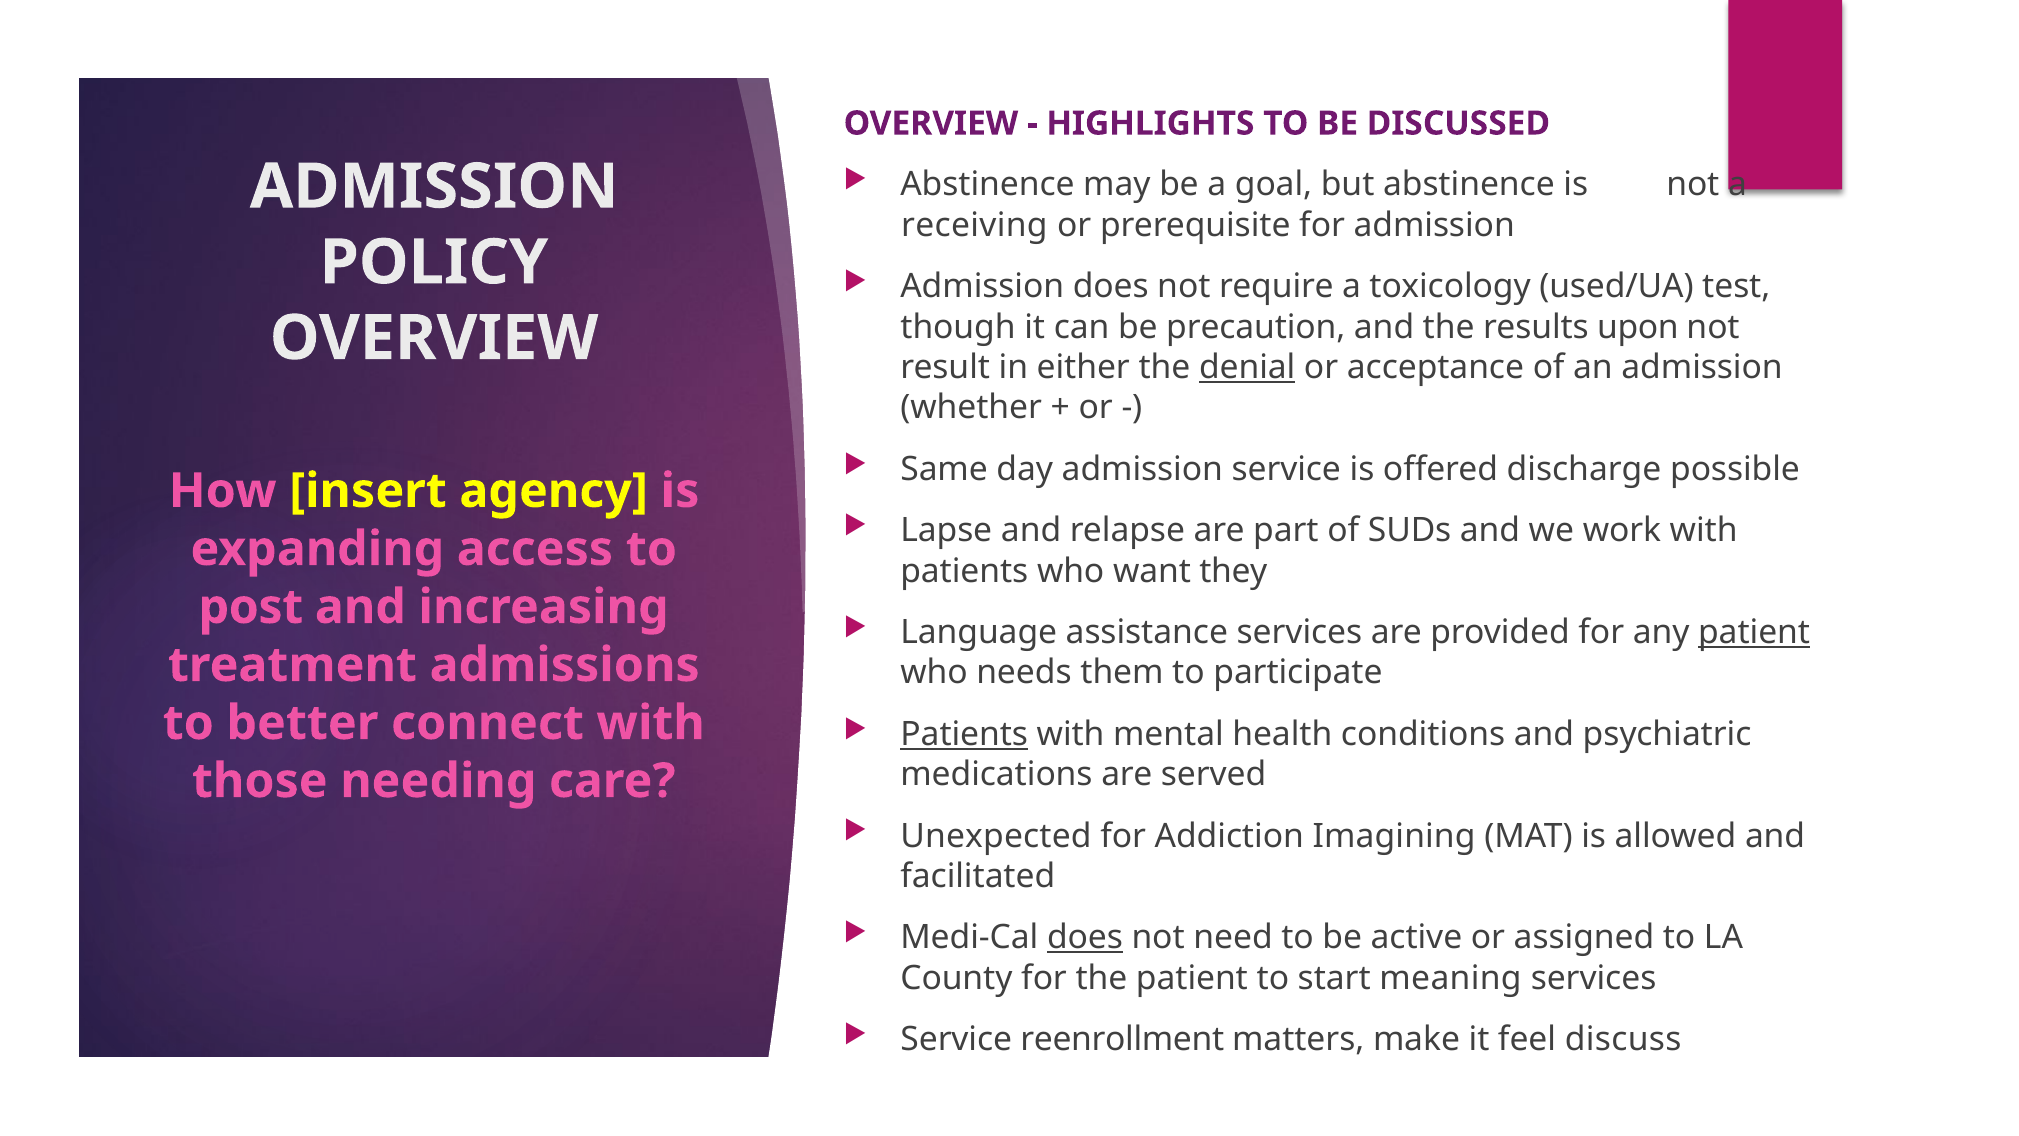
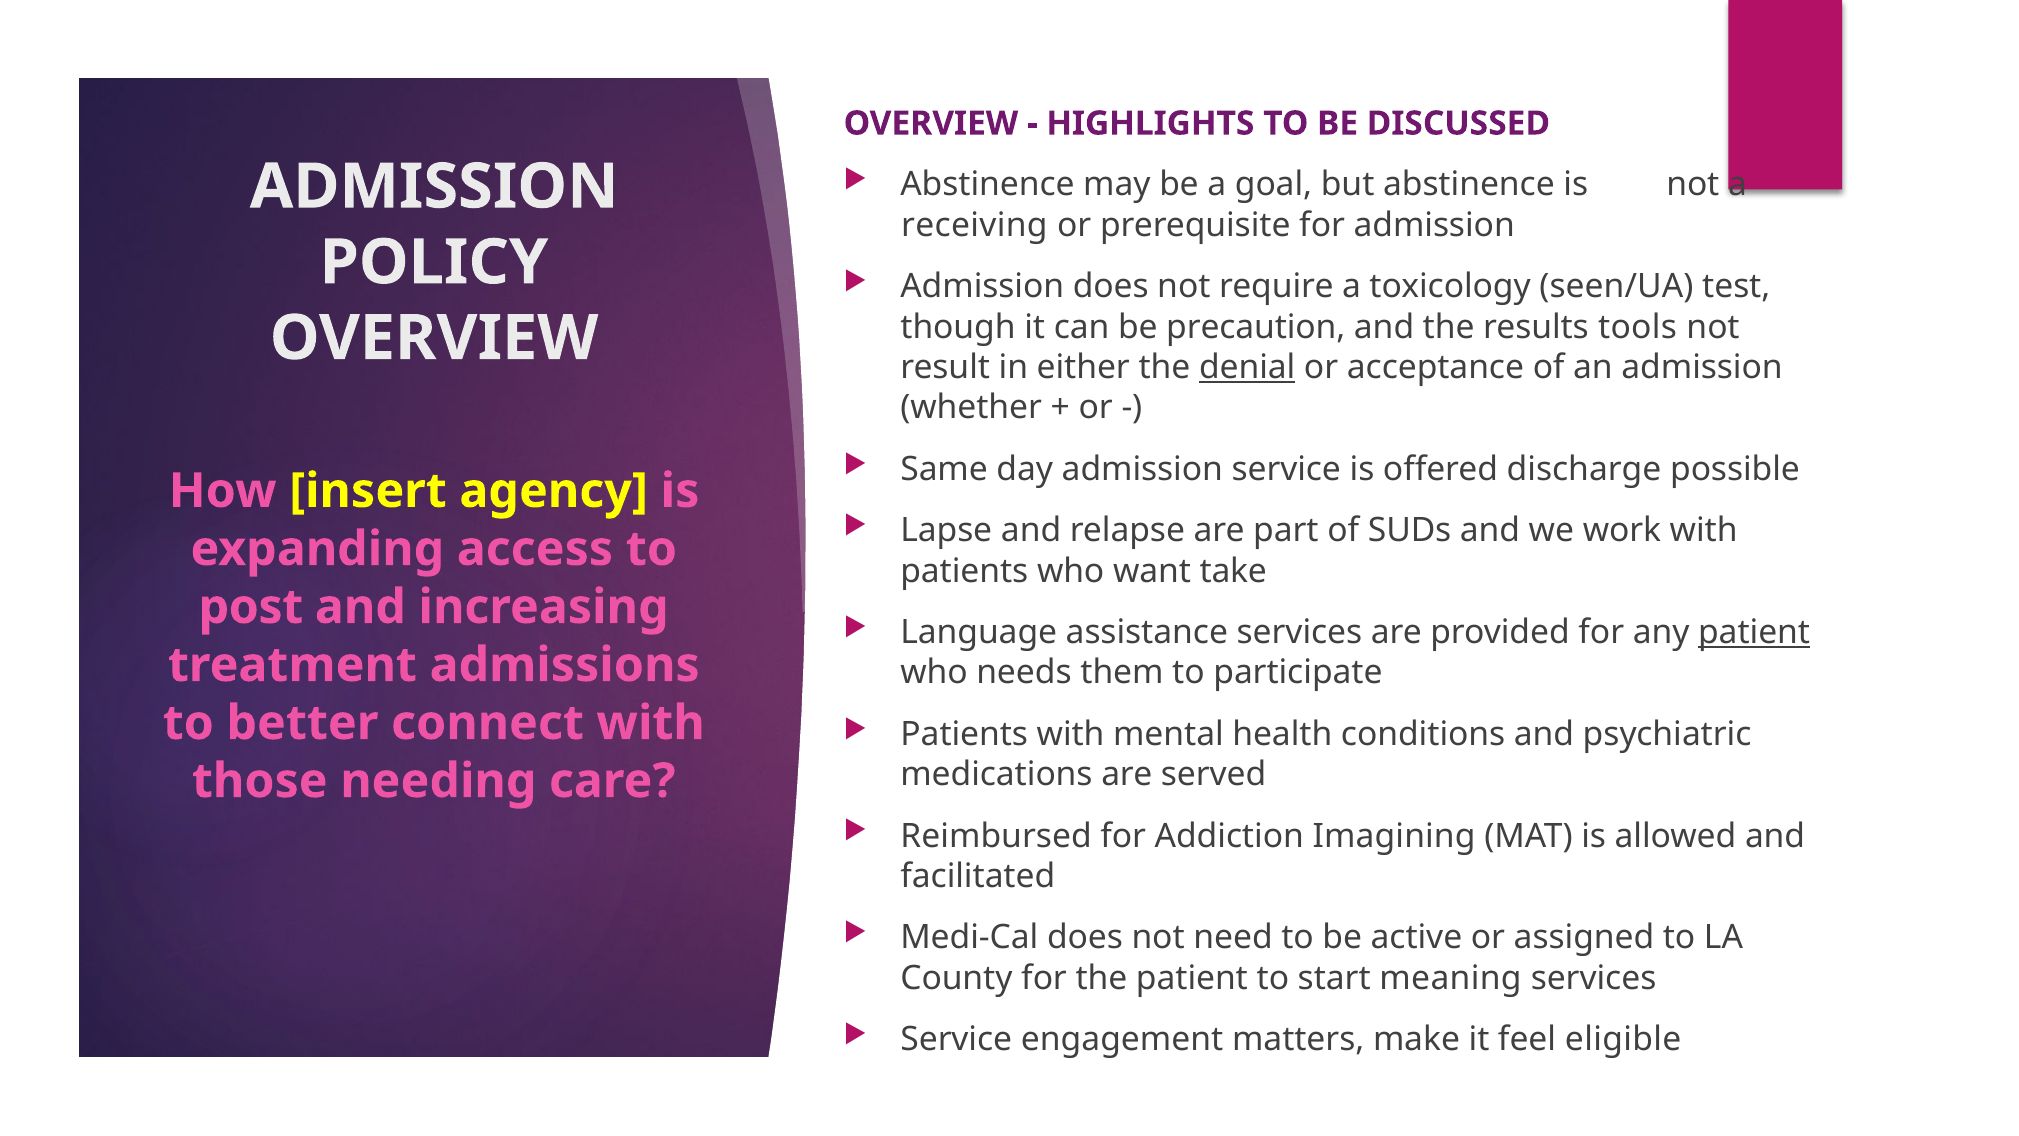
used/UA: used/UA -> seen/UA (1616, 287)
upon: upon -> tools (1638, 327)
they: they -> take (1233, 571)
Patients underline: present -> none (964, 734)
Unexpected: Unexpected -> Reimbursed (996, 836)
does underline: present -> none (1085, 938)
reenrollment: reenrollment -> engagement (1122, 1039)
discuss: discuss -> eligible (1623, 1039)
